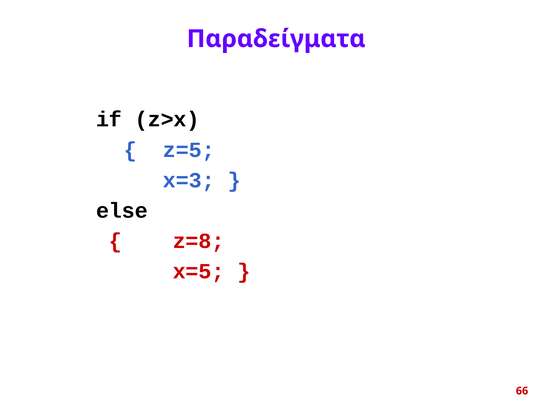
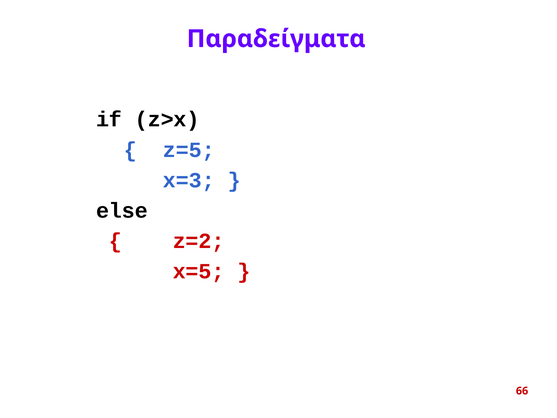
z=8: z=8 -> z=2 (199, 241)
